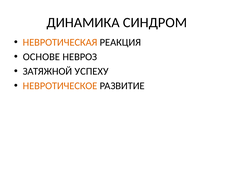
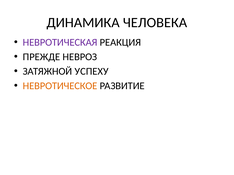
СИНДРОМ: СИНДРОМ -> ЧЕЛОВЕКА (155, 23)
НЕВРОТИЧЕСКАЯ colour: orange -> purple (60, 42)
ОСНОВЕ: ОСНОВЕ -> ПРЕЖДЕ (42, 57)
